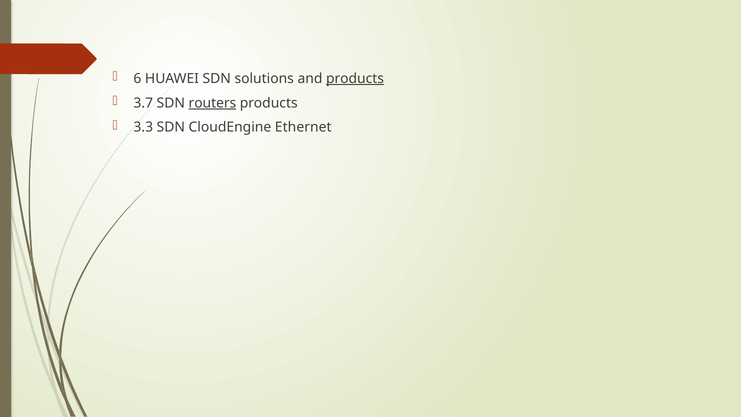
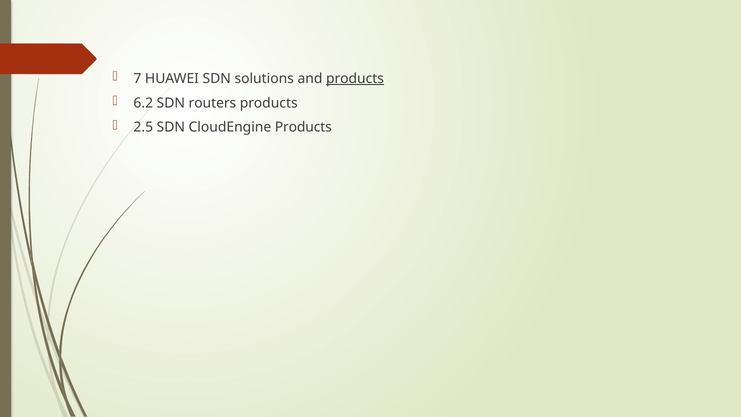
6: 6 -> 7 (137, 79)
3.7: 3.7 -> 6.2 (143, 103)
routers underline: present -> none (212, 103)
3.3: 3.3 -> 2.5 (143, 127)
CloudEngine Ethernet: Ethernet -> Products (303, 127)
